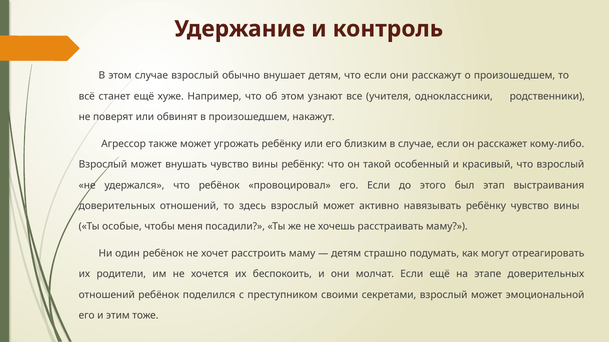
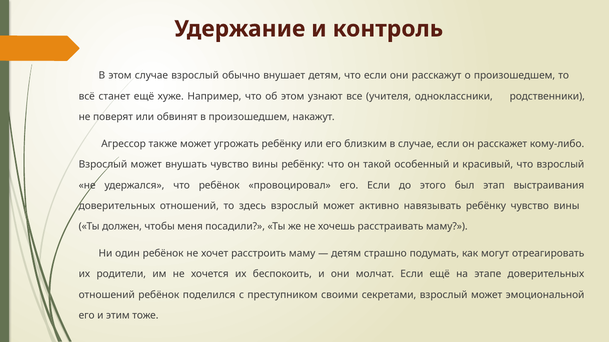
особые: особые -> должен (122, 227)
